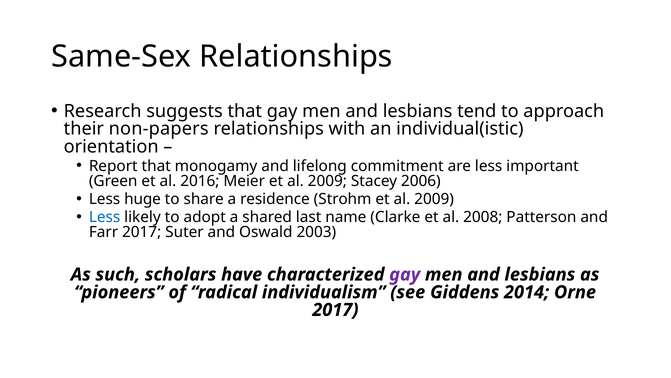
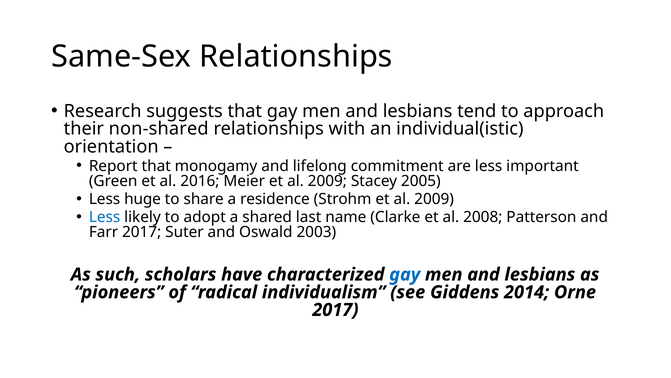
non-papers: non-papers -> non-shared (159, 129)
2006: 2006 -> 2005 (421, 181)
gay colour: purple -> blue (405, 274)
